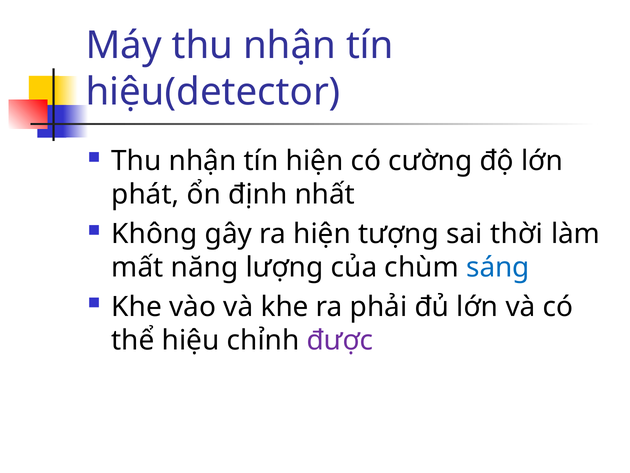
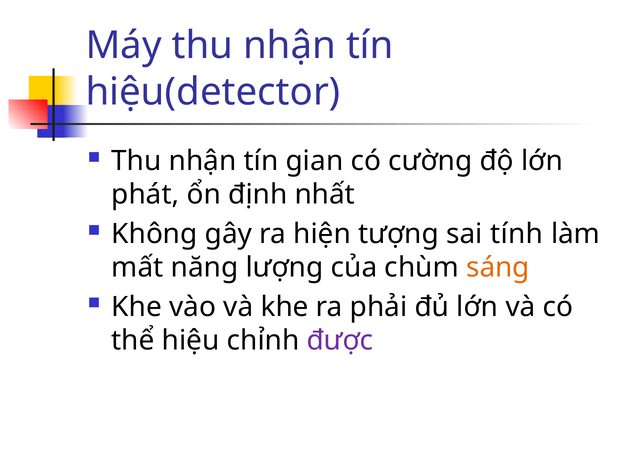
tín hiện: hiện -> gian (315, 161)
thời: thời -> tính (517, 234)
sáng colour: blue -> orange (498, 267)
